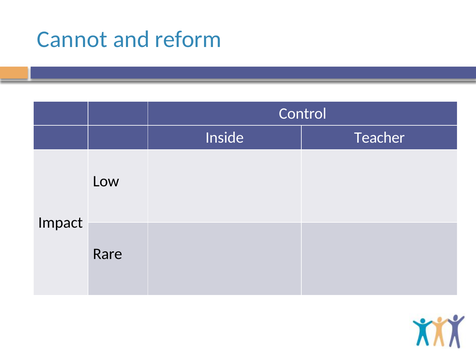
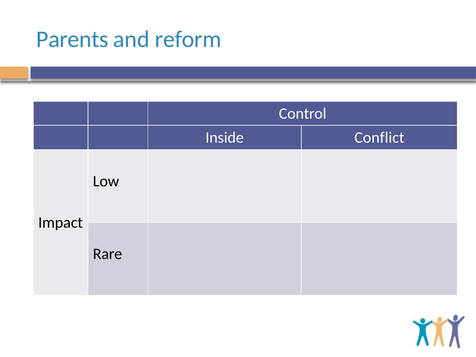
Cannot: Cannot -> Parents (72, 39)
Teacher: Teacher -> Conflict (379, 138)
